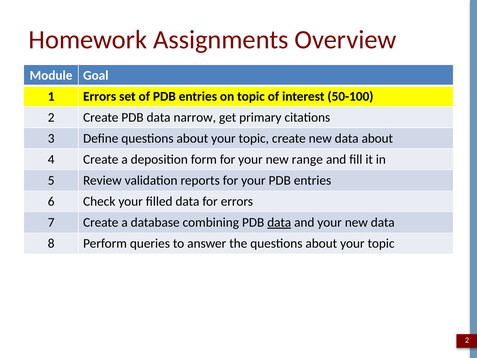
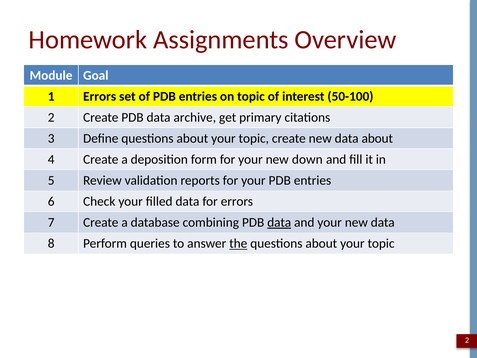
narrow: narrow -> archive (195, 117)
range: range -> down (307, 159)
the underline: none -> present (238, 243)
